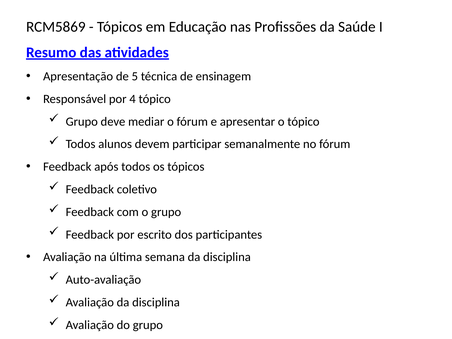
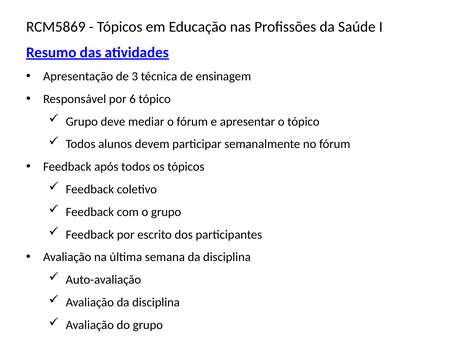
5: 5 -> 3 (135, 76)
4: 4 -> 6 (133, 99)
